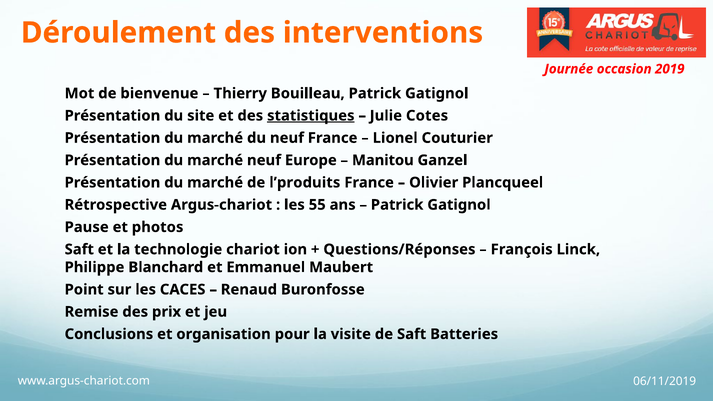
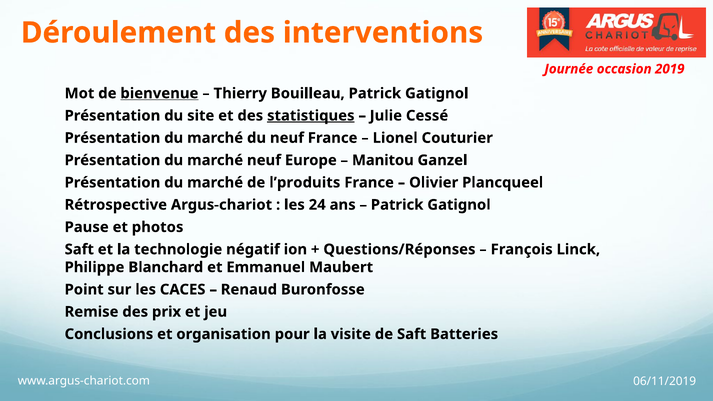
bienvenue underline: none -> present (159, 93)
Cotes: Cotes -> Cessé (427, 116)
55: 55 -> 24 (317, 205)
chariot: chariot -> négatif (253, 249)
